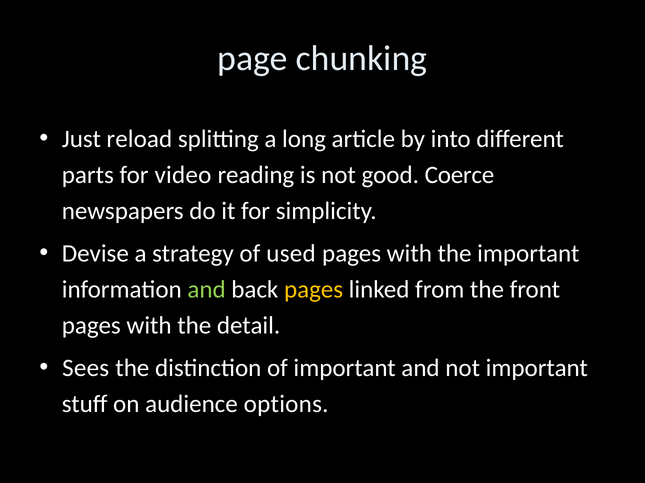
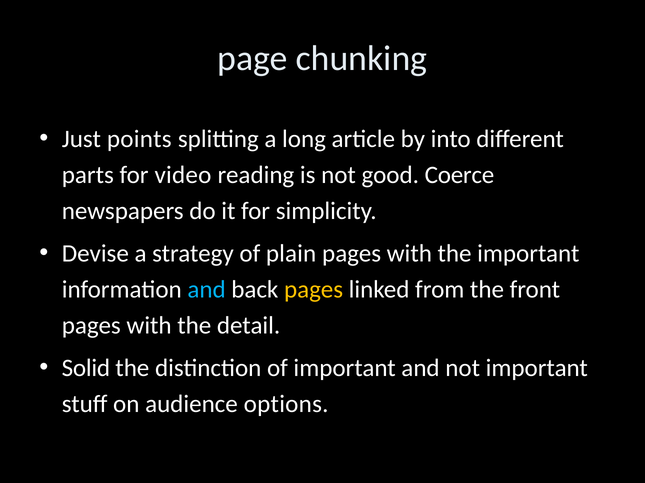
reload: reload -> points (139, 139)
used: used -> plain (291, 254)
and colour: light green -> light blue (207, 290)
Sees: Sees -> Solid (86, 368)
